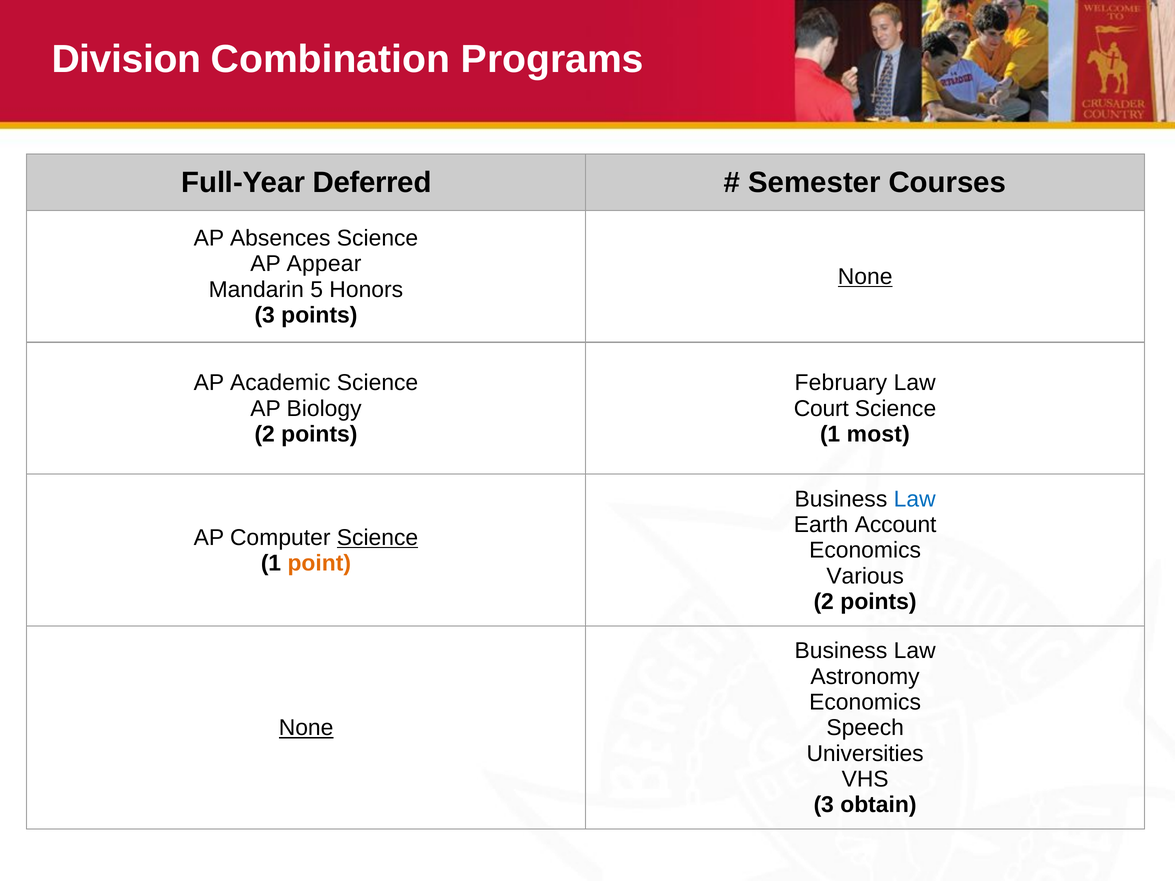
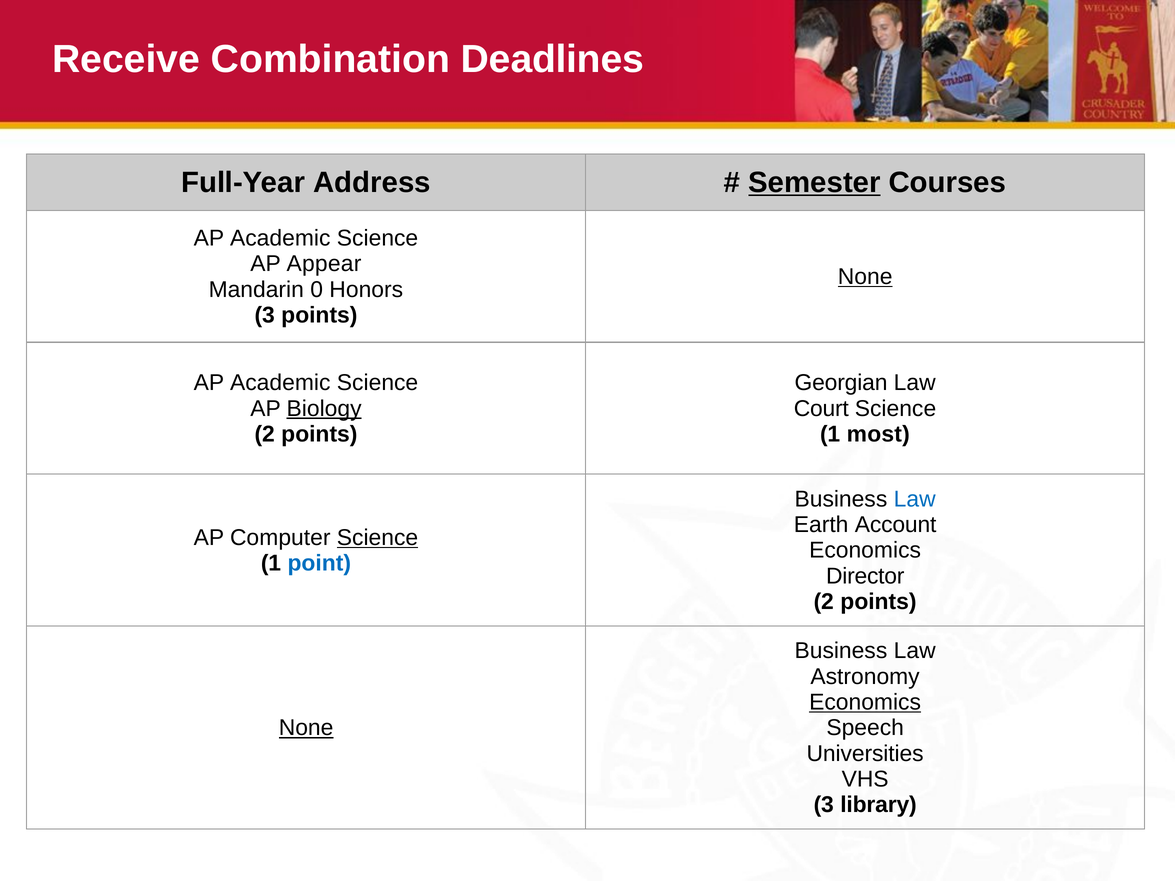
Division: Division -> Receive (126, 60)
Programs: Programs -> Deadlines (552, 60)
Deferred: Deferred -> Address (372, 183)
Semester underline: none -> present (815, 183)
Absences: Absences -> Academic (280, 238)
5: 5 -> 0 (317, 290)
February: February -> Georgian (841, 383)
Biology underline: none -> present (324, 409)
point colour: orange -> blue (319, 563)
Various: Various -> Director (865, 576)
Economics underline: none -> present (865, 702)
obtain: obtain -> library (878, 805)
